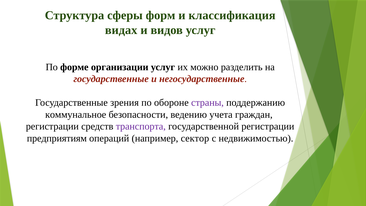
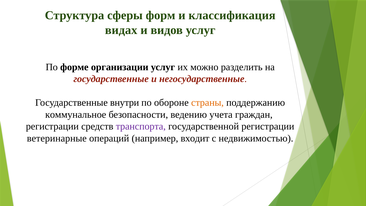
зрения: зрения -> внутри (125, 103)
страны colour: purple -> orange (207, 103)
предприятиям: предприятиям -> ветеринарные (57, 138)
сектор: сектор -> входит (195, 138)
